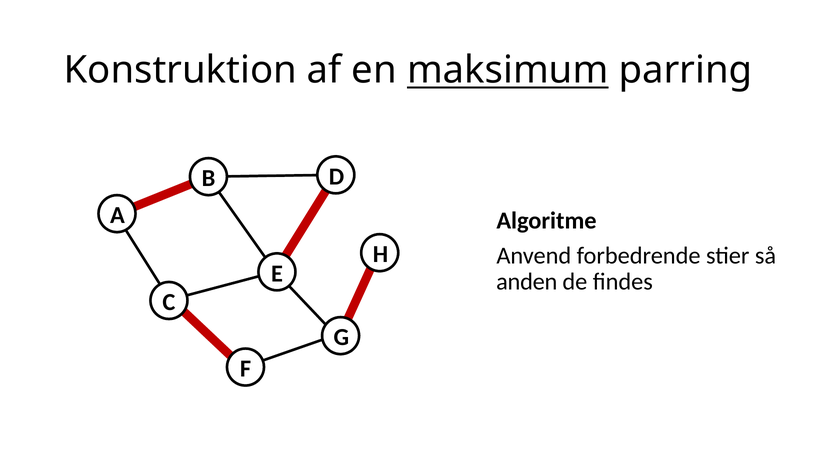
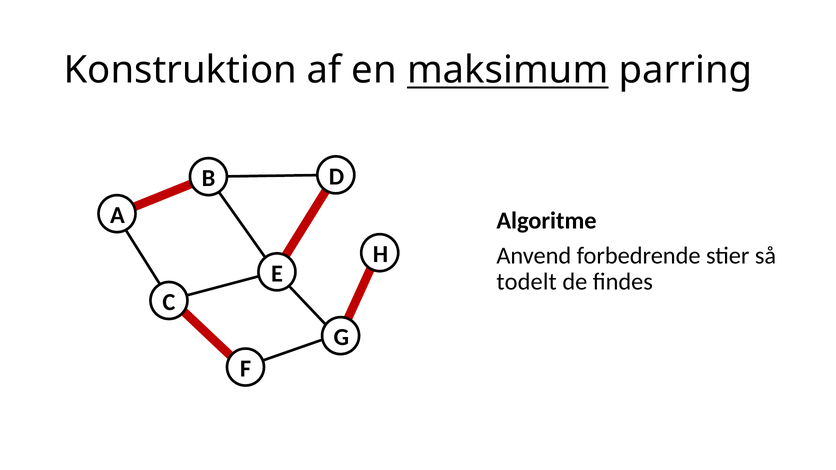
anden: anden -> todelt (527, 282)
